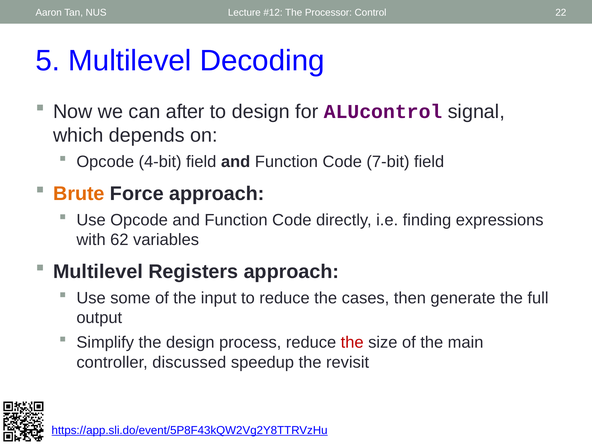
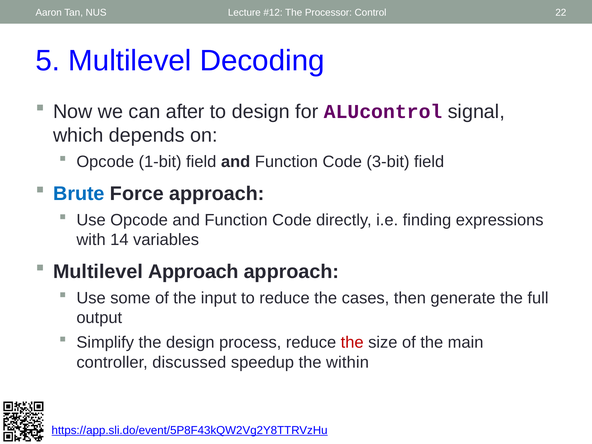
4-bit: 4-bit -> 1-bit (160, 162)
7-bit: 7-bit -> 3-bit (388, 162)
Brute colour: orange -> blue (79, 194)
62: 62 -> 14 (119, 240)
Multilevel Registers: Registers -> Approach (193, 272)
revisit: revisit -> within (348, 362)
